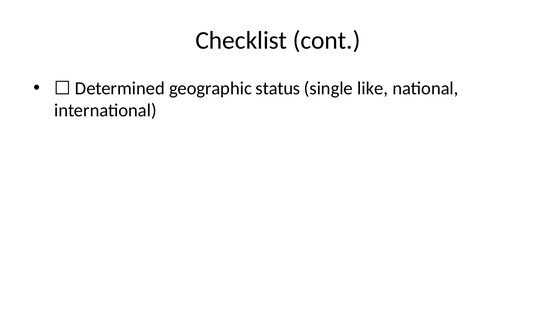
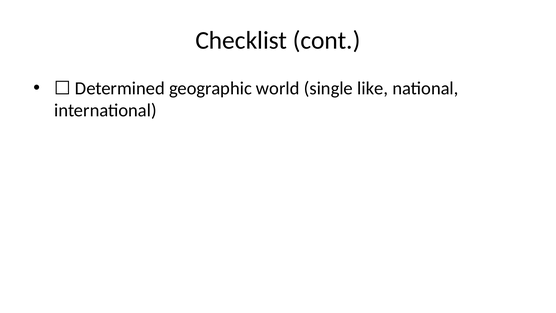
status: status -> world (278, 88)
